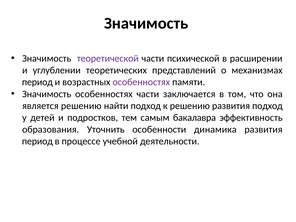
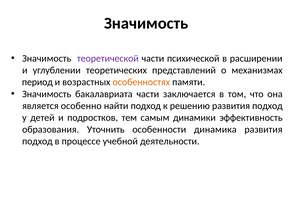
особенностях colour: purple -> orange (141, 82)
Значимость особенностях: особенностях -> бакалавриата (104, 94)
является решению: решению -> особенно (81, 106)
бакалавра: бакалавра -> динамики (194, 118)
период: период -> подход (37, 141)
